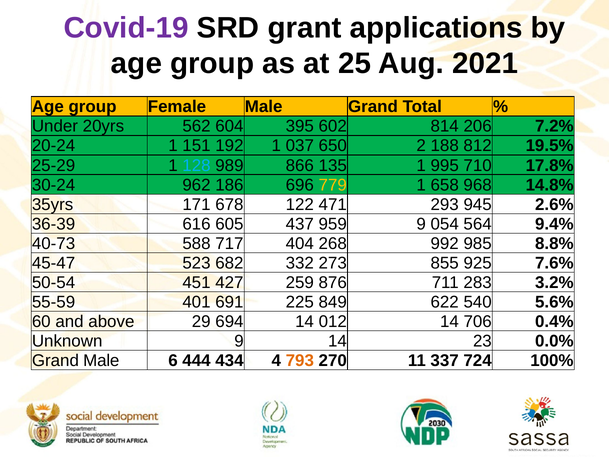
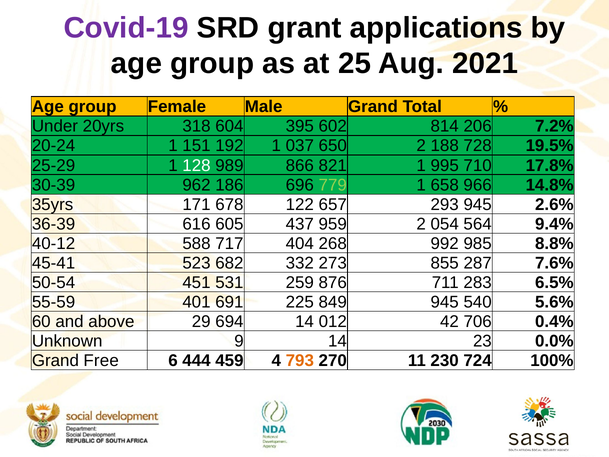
562: 562 -> 318 (196, 126)
812: 812 -> 728 (478, 146)
128 colour: light blue -> white (197, 165)
135: 135 -> 821 (333, 165)
30-24: 30-24 -> 30-39 (54, 185)
779 colour: yellow -> light green (333, 185)
968: 968 -> 966 (478, 185)
471: 471 -> 657 (333, 204)
959 9: 9 -> 2 (421, 224)
40-73: 40-73 -> 40-12 (54, 243)
45-47: 45-47 -> 45-41 (54, 263)
925: 925 -> 287 (478, 263)
427: 427 -> 531 (229, 282)
3.2%: 3.2% -> 6.5% (554, 282)
849 622: 622 -> 945 (445, 302)
012 14: 14 -> 42 (449, 321)
Grand Male: Male -> Free (101, 361)
434: 434 -> 459 (229, 361)
337: 337 -> 230 (445, 361)
